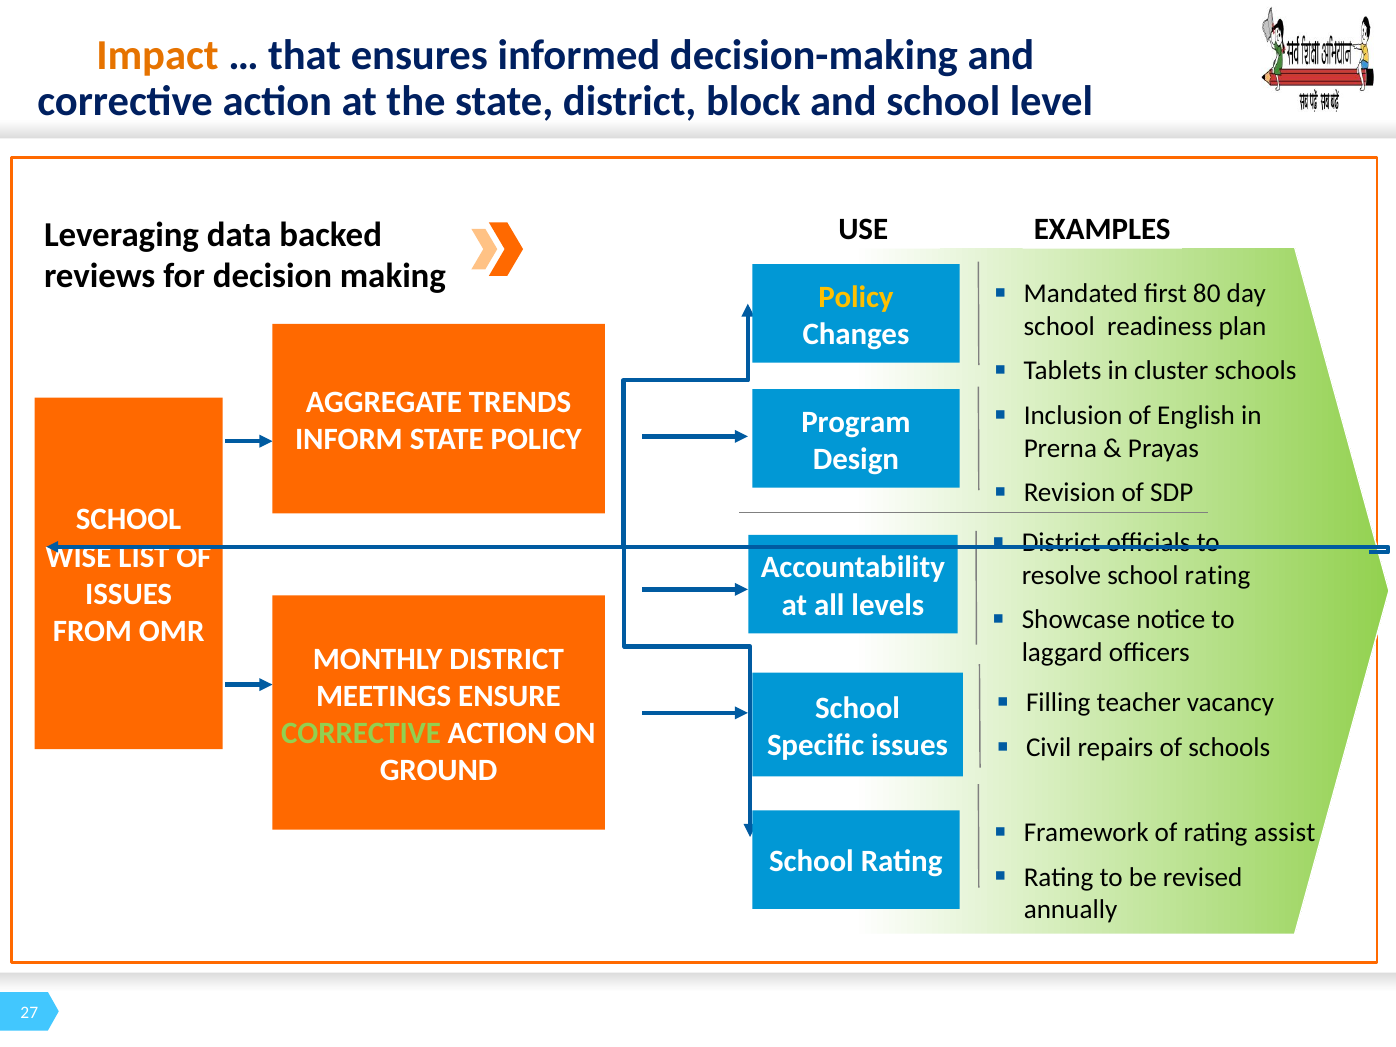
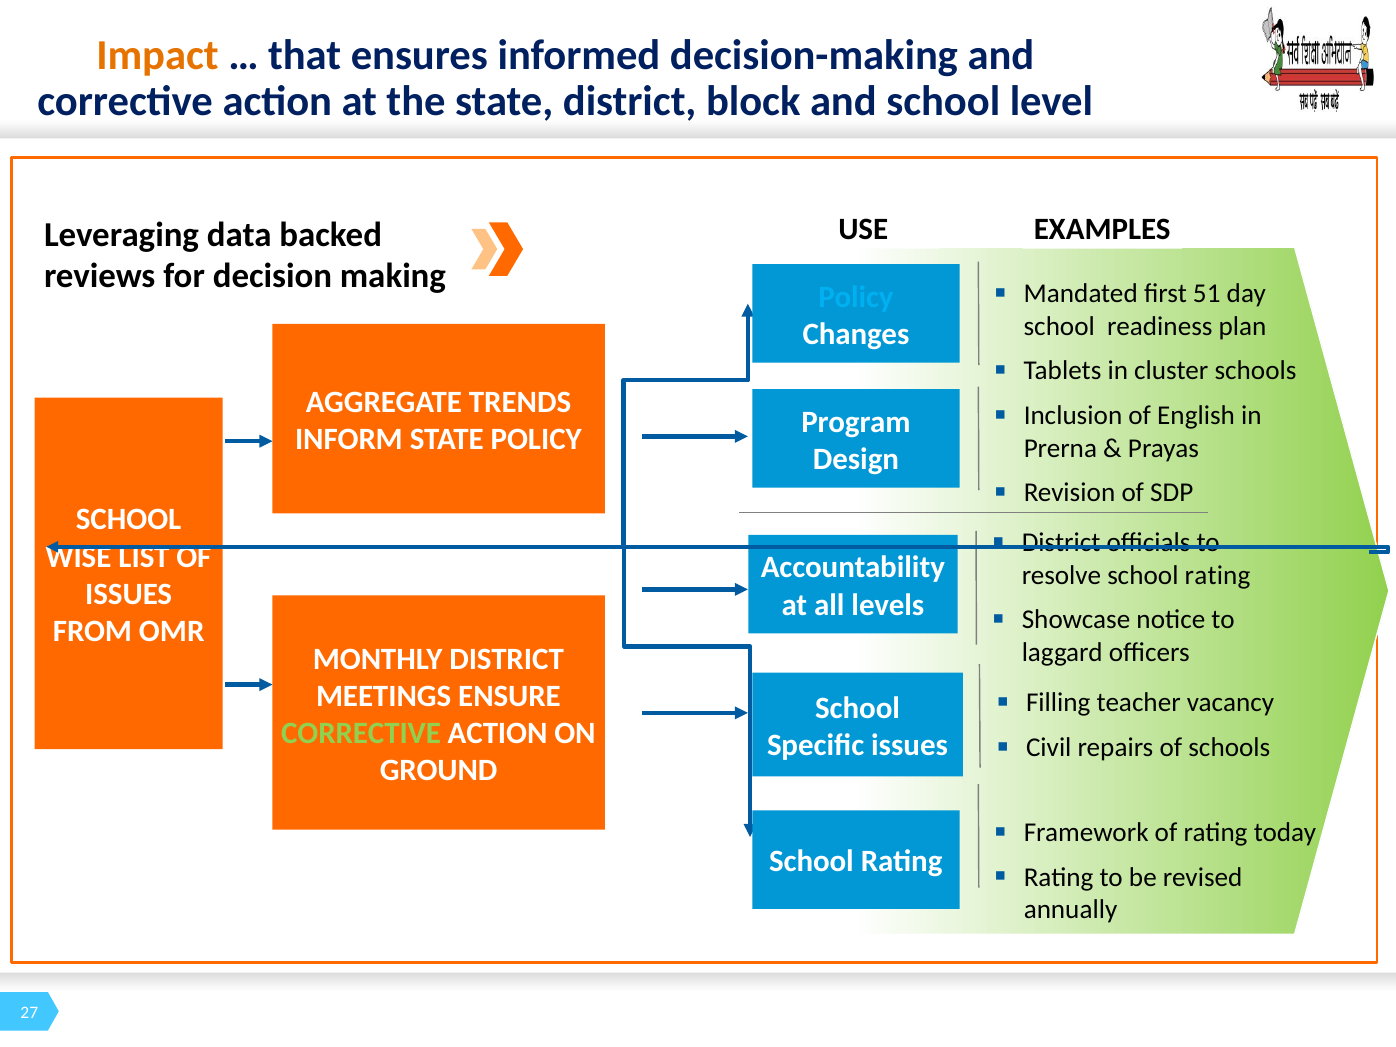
80: 80 -> 51 (1207, 294)
Policy colour: yellow -> light blue (856, 297)
assist: assist -> today (1285, 833)
